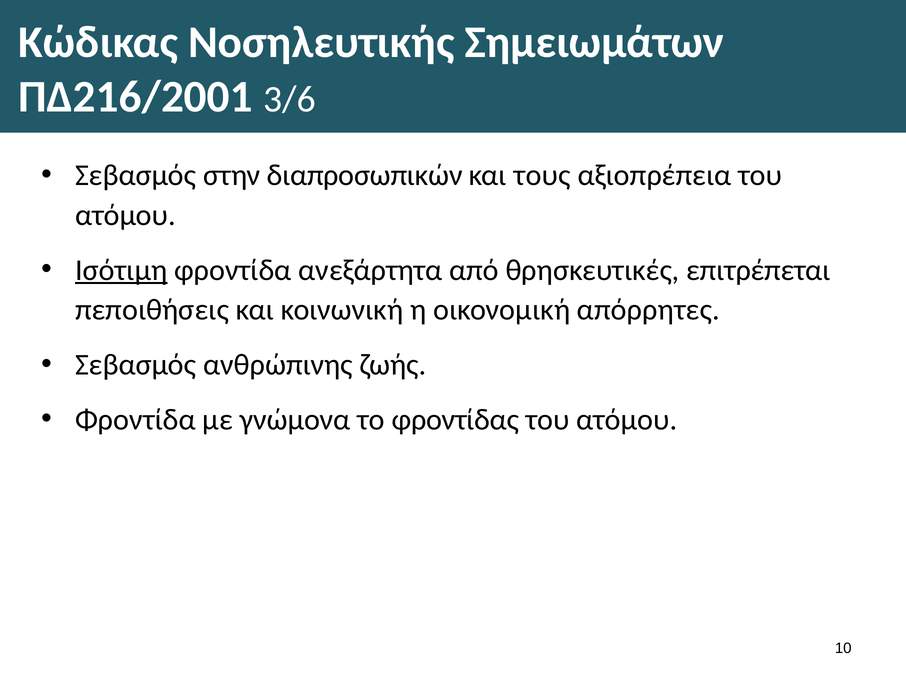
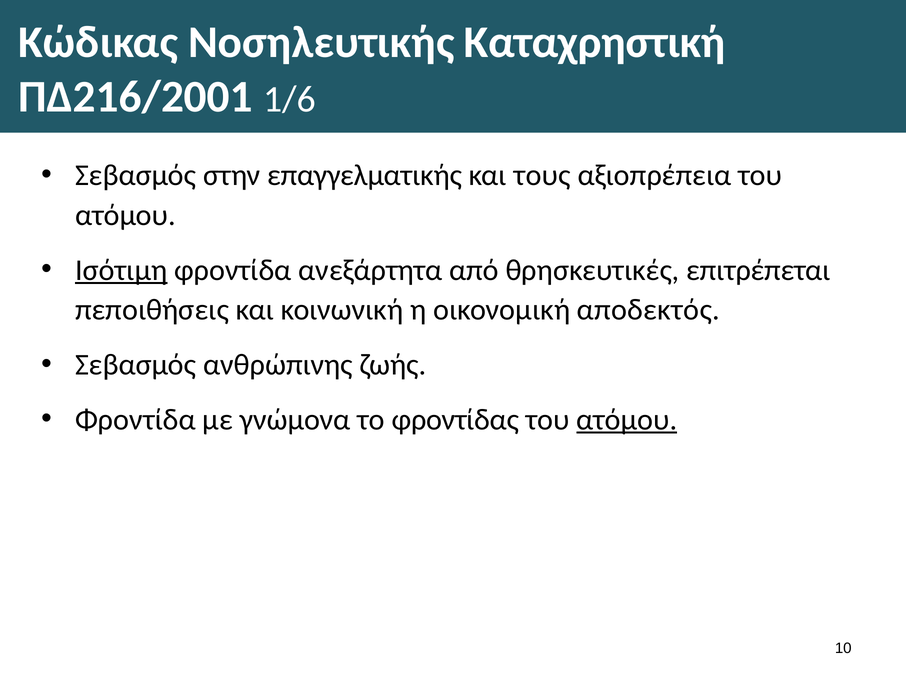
Σημειωμάτων: Σημειωμάτων -> Καταχρηστική (595, 42)
3/6: 3/6 -> 1/6 (290, 99)
διαπροσωπικών: διαπροσωπικών -> επαγγελματικής (365, 175)
απόρρητες: απόρρητες -> αποδεκτός (648, 310)
ατόμου underline: none -> present (627, 420)
